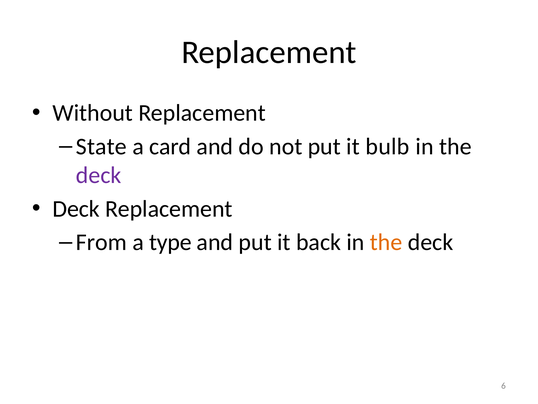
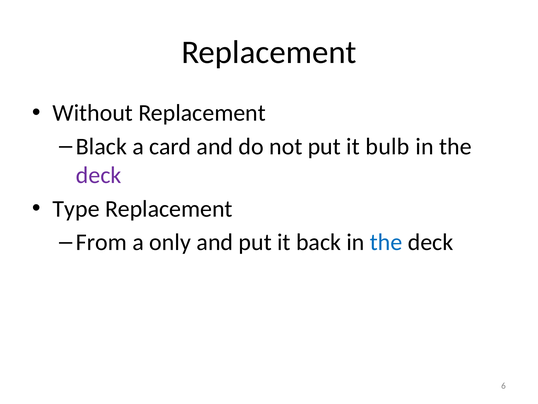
State: State -> Black (101, 146)
Deck: Deck -> Type (76, 209)
type: type -> only (170, 242)
the colour: orange -> blue (386, 242)
